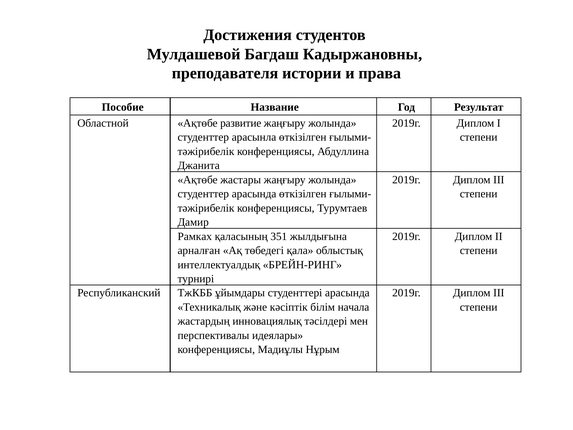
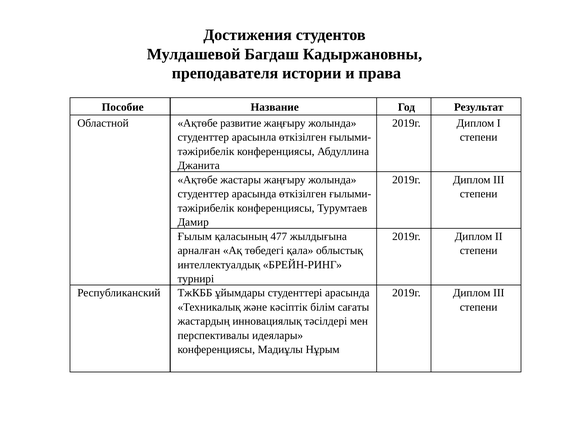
Рамках: Рамках -> Ғылым (195, 236)
351: 351 -> 477 (279, 236)
начала: начала -> сағаты (353, 307)
